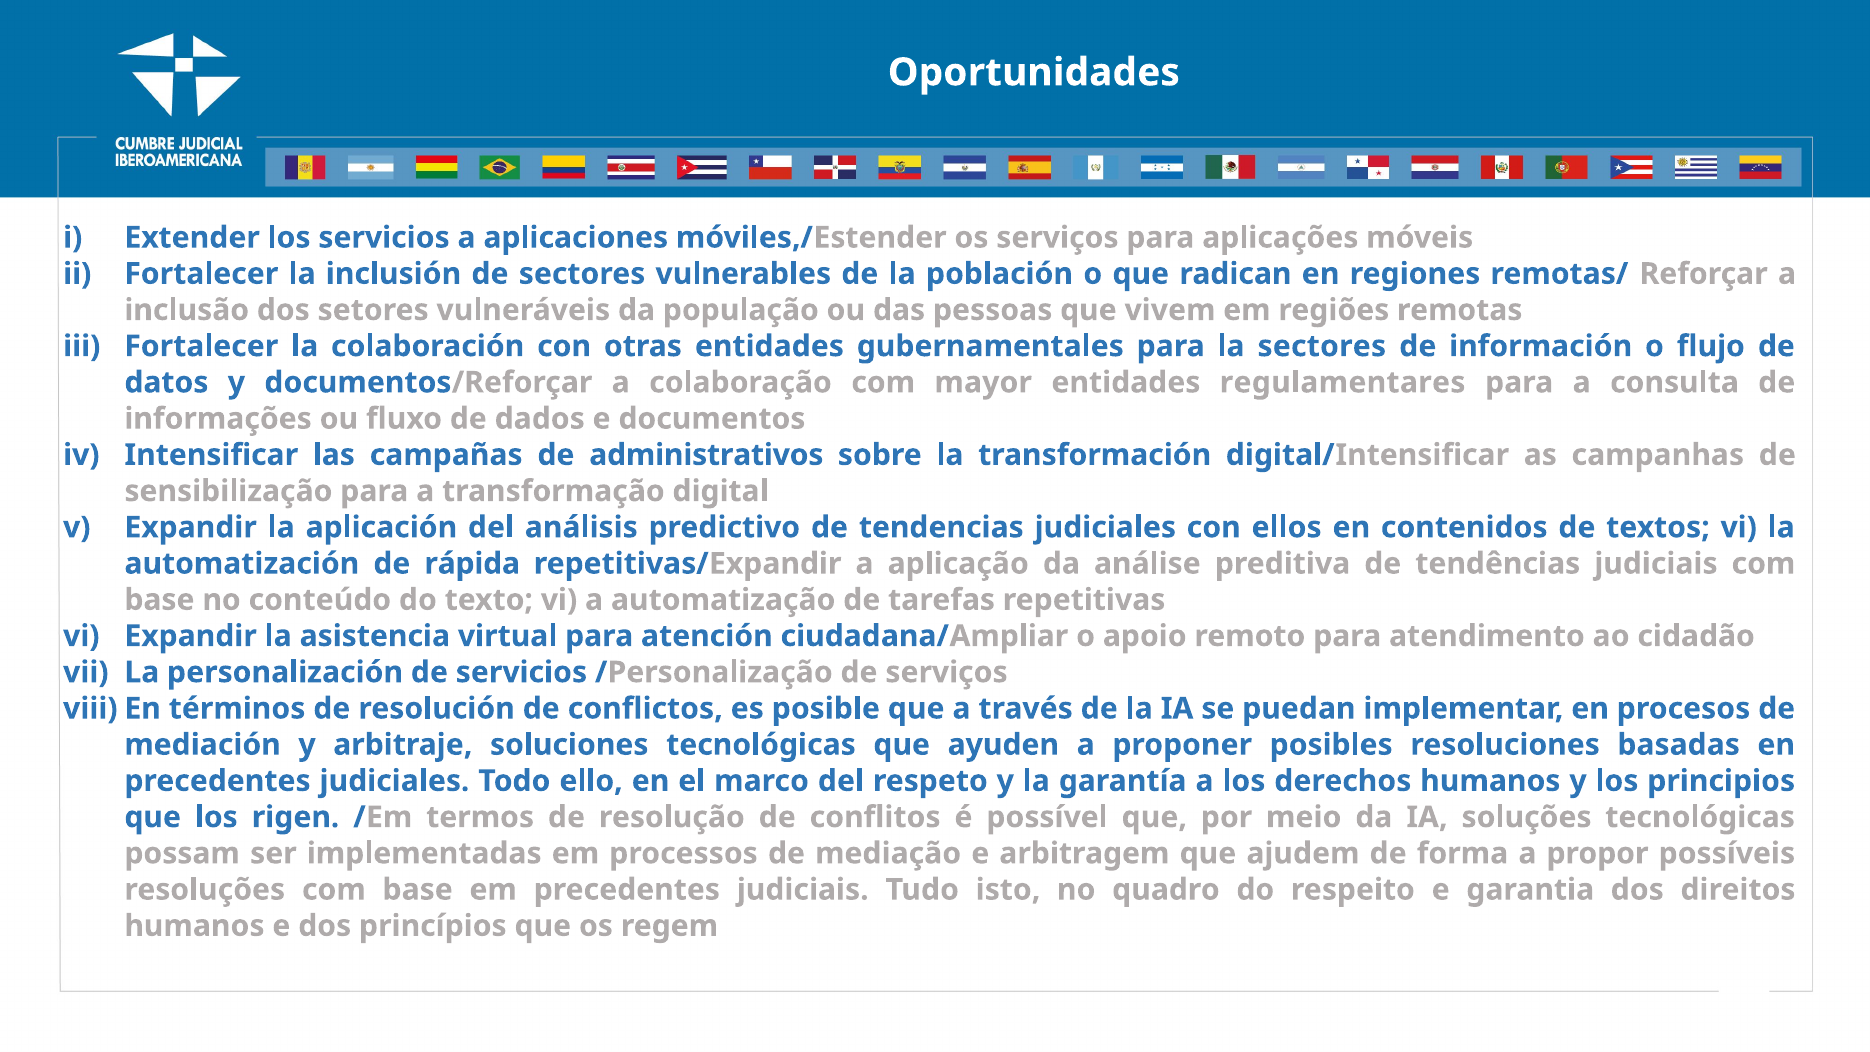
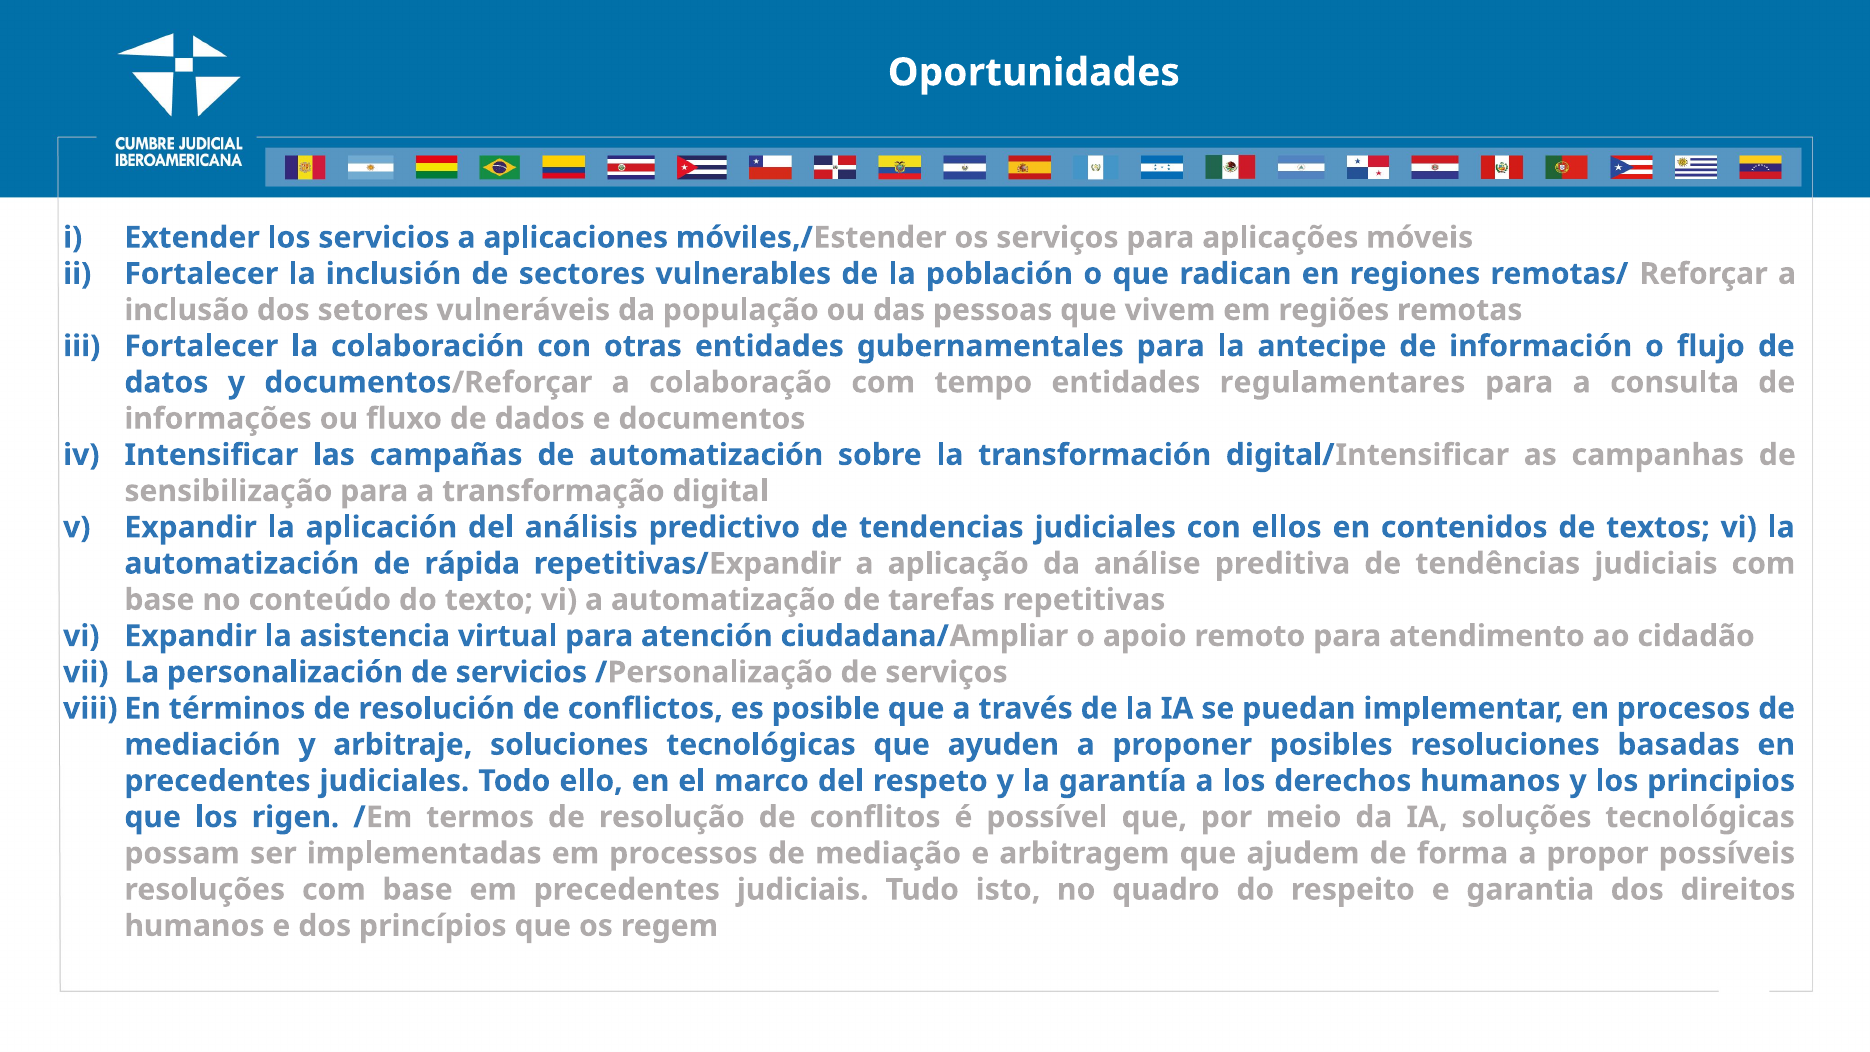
la sectores: sectores -> antecipe (1322, 346)
mayor: mayor -> tempo (983, 382)
de administrativos: administrativos -> automatización (706, 455)
